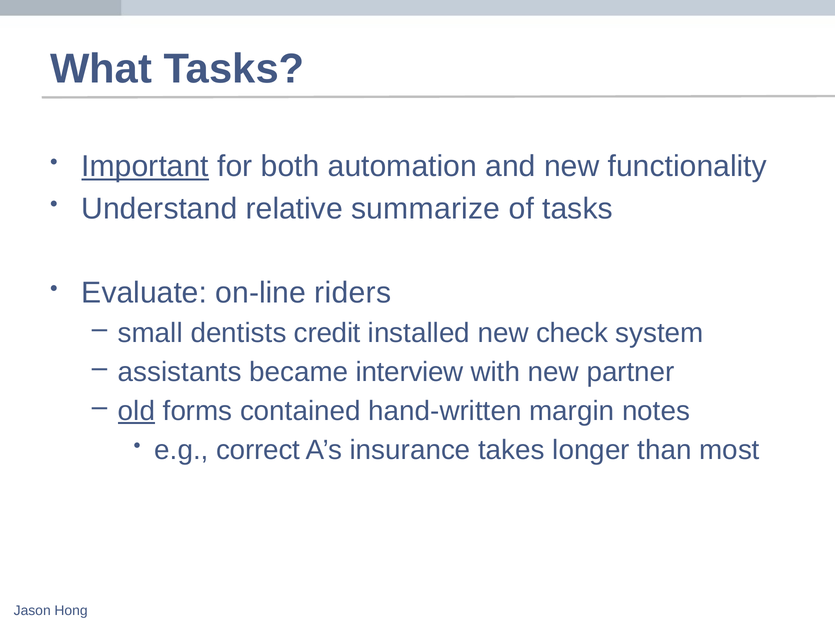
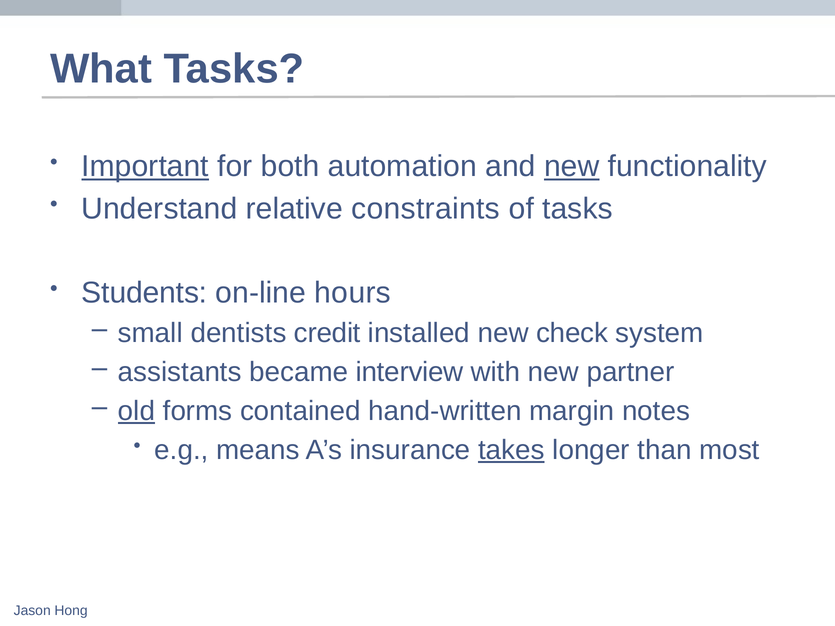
new underline: none -> present (572, 167)
summarize: summarize -> constraints (426, 209)
Evaluate: Evaluate -> Students (144, 293)
riders: riders -> hours (353, 293)
correct: correct -> means (258, 450)
takes underline: none -> present (511, 450)
